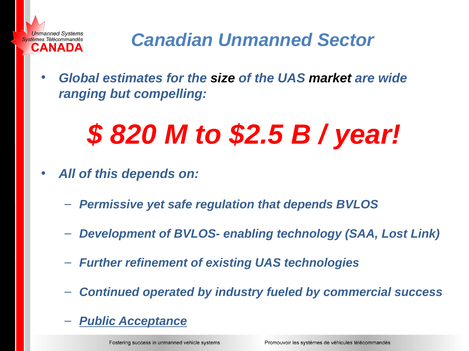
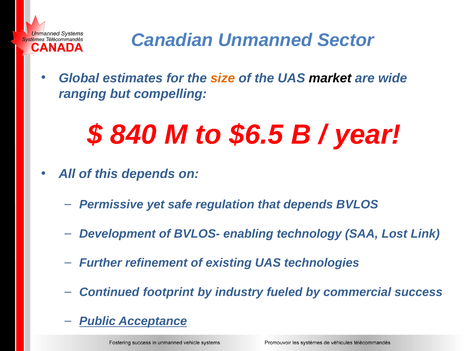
size colour: black -> orange (223, 78)
820: 820 -> 840 (133, 135)
$2.5: $2.5 -> $6.5 (256, 135)
operated: operated -> footprint (168, 293)
